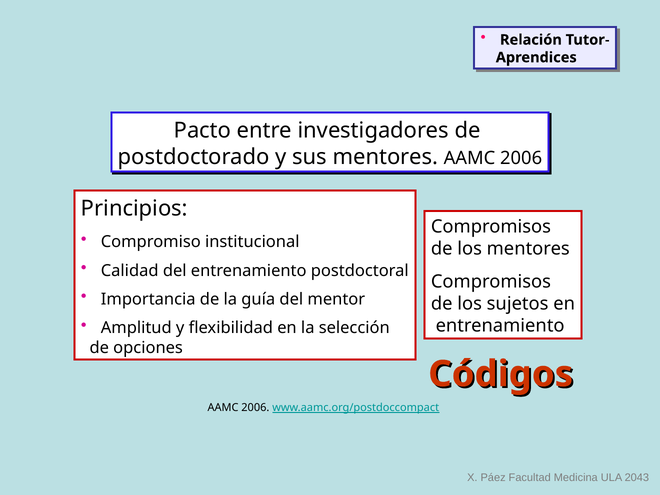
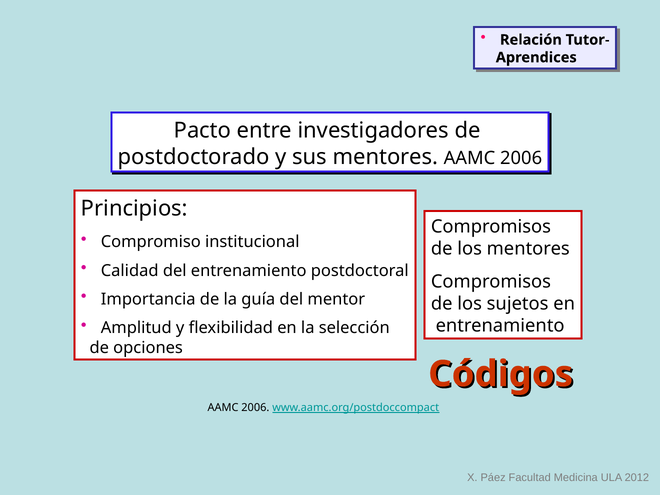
2043: 2043 -> 2012 (637, 477)
